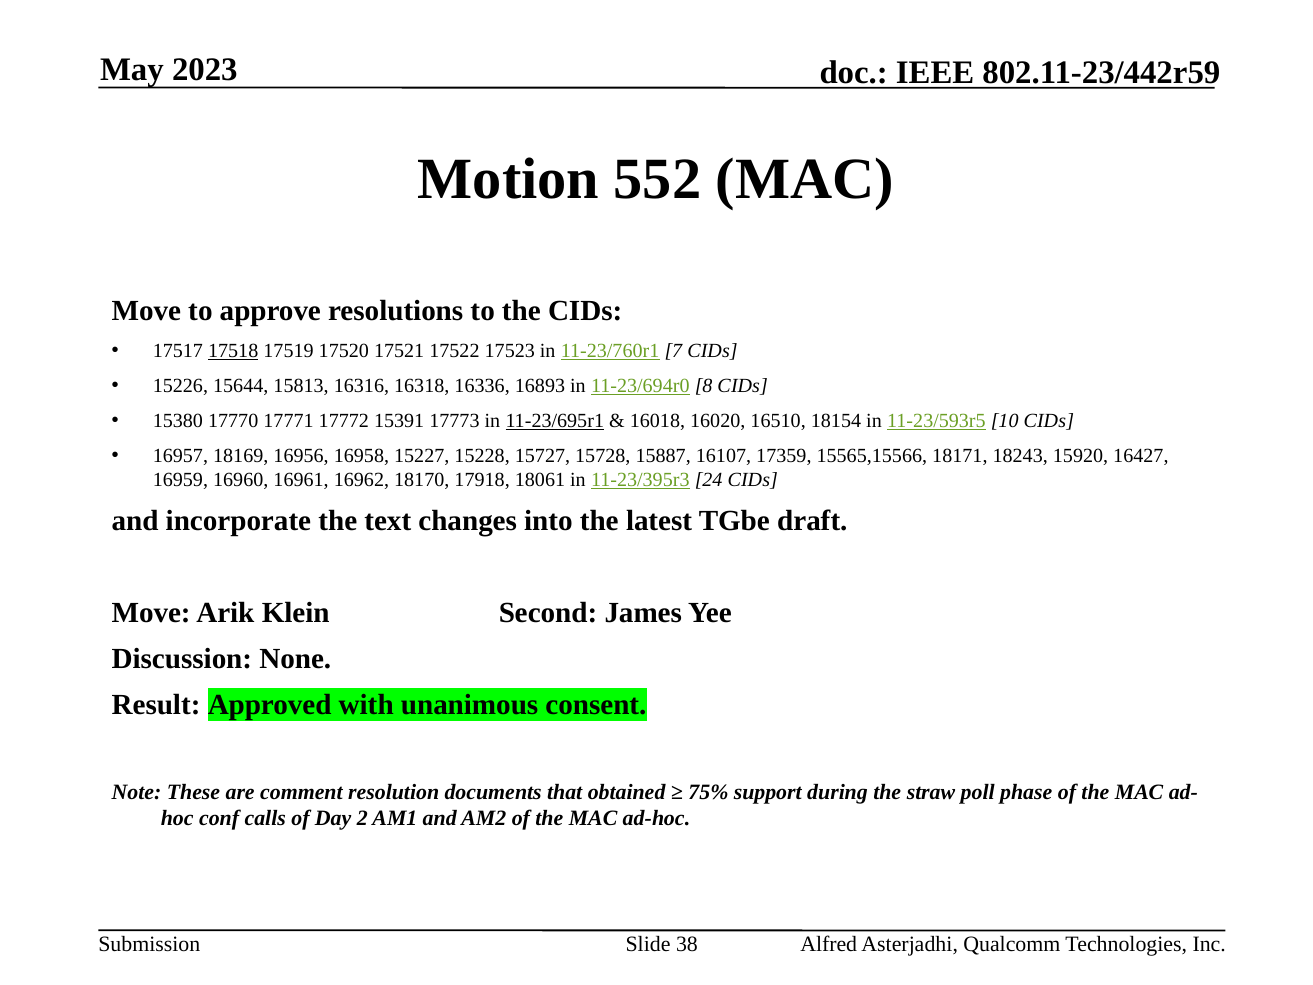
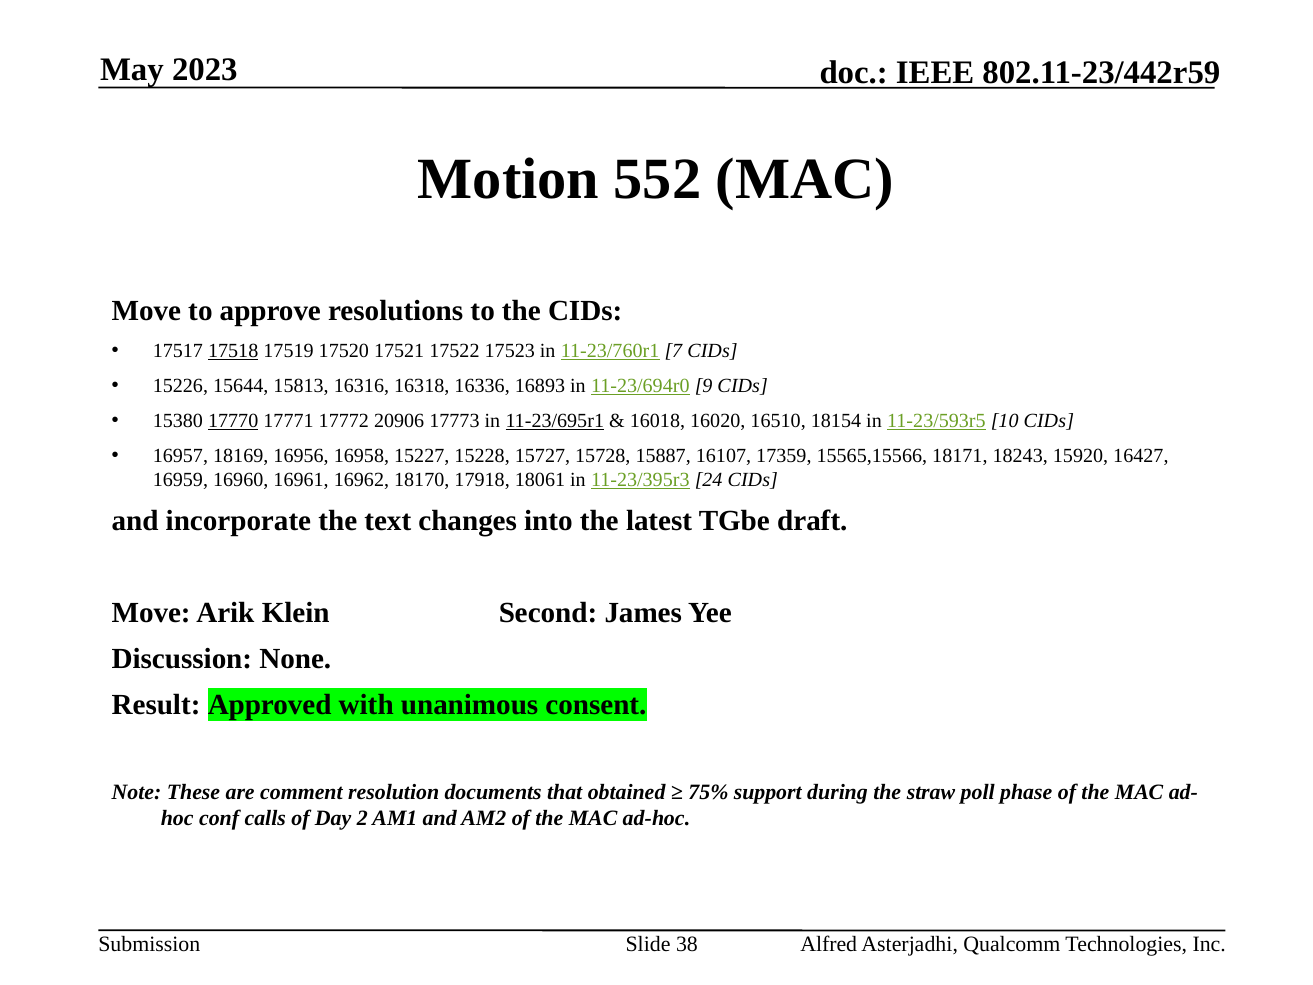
8: 8 -> 9 (704, 386)
17770 underline: none -> present (233, 421)
15391: 15391 -> 20906 (399, 421)
